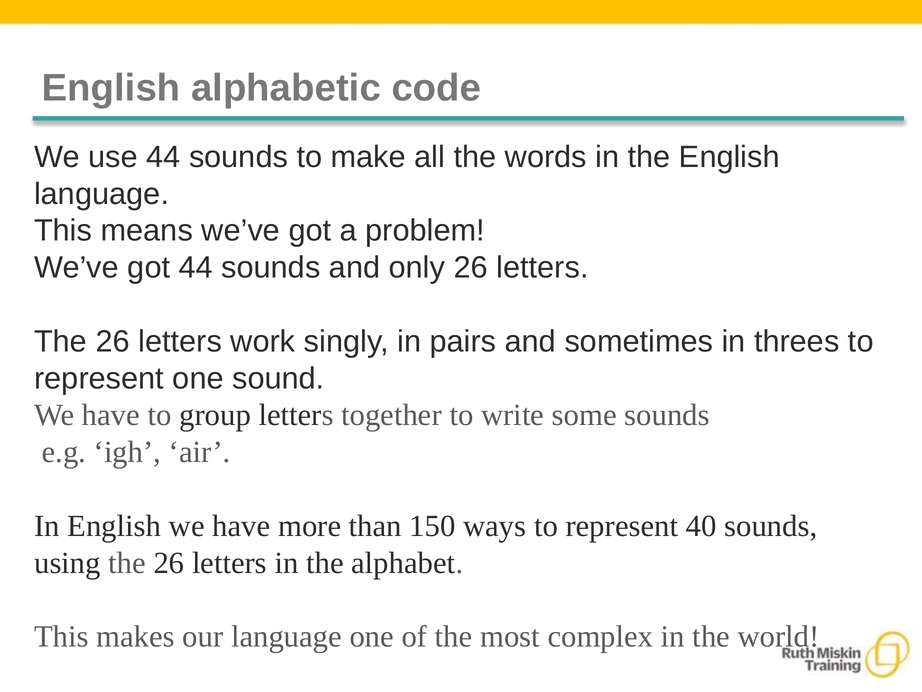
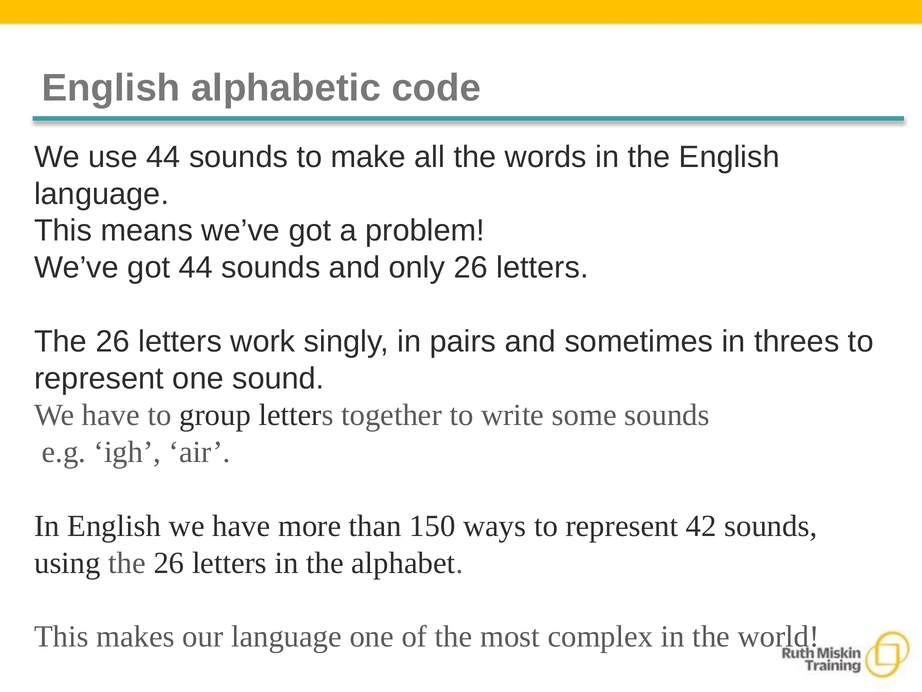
40: 40 -> 42 (701, 526)
